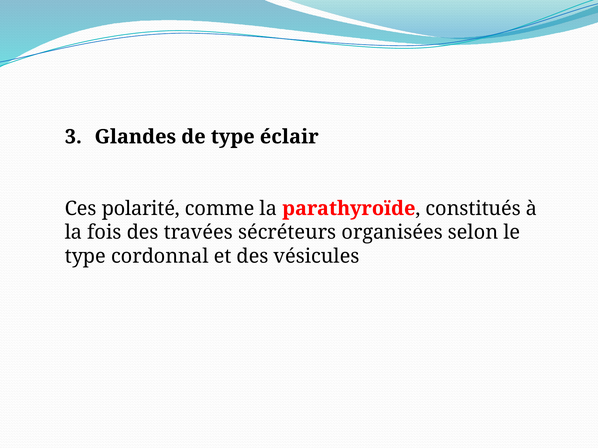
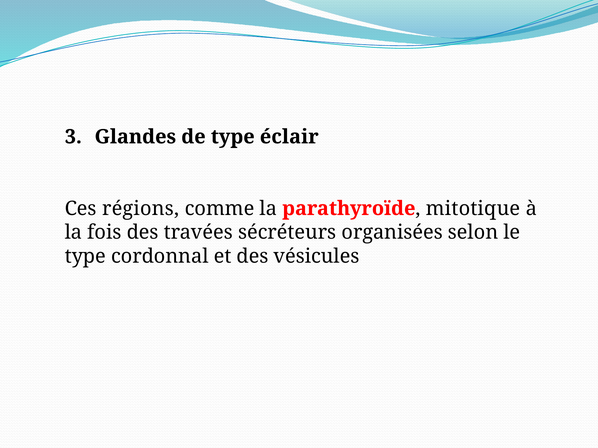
polarité: polarité -> régions (141, 209)
constitués: constitués -> mitotique (473, 209)
